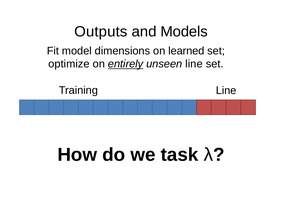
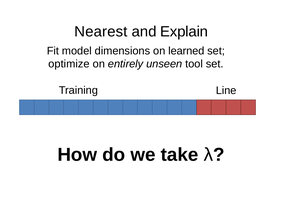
Outputs: Outputs -> Nearest (101, 32)
Models: Models -> Explain (184, 32)
entirely underline: present -> none (126, 64)
unseen line: line -> tool (194, 64)
task: task -> take (180, 155)
